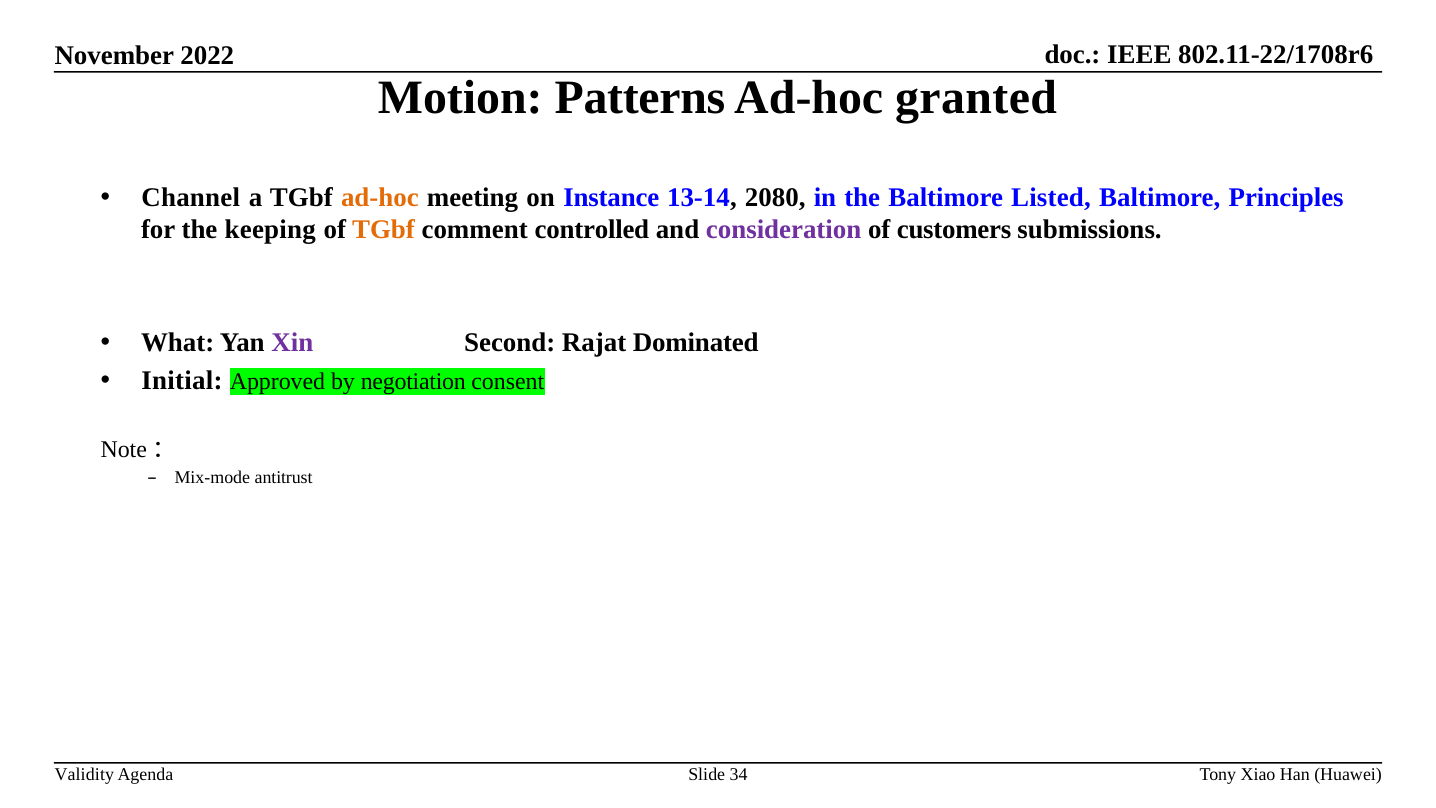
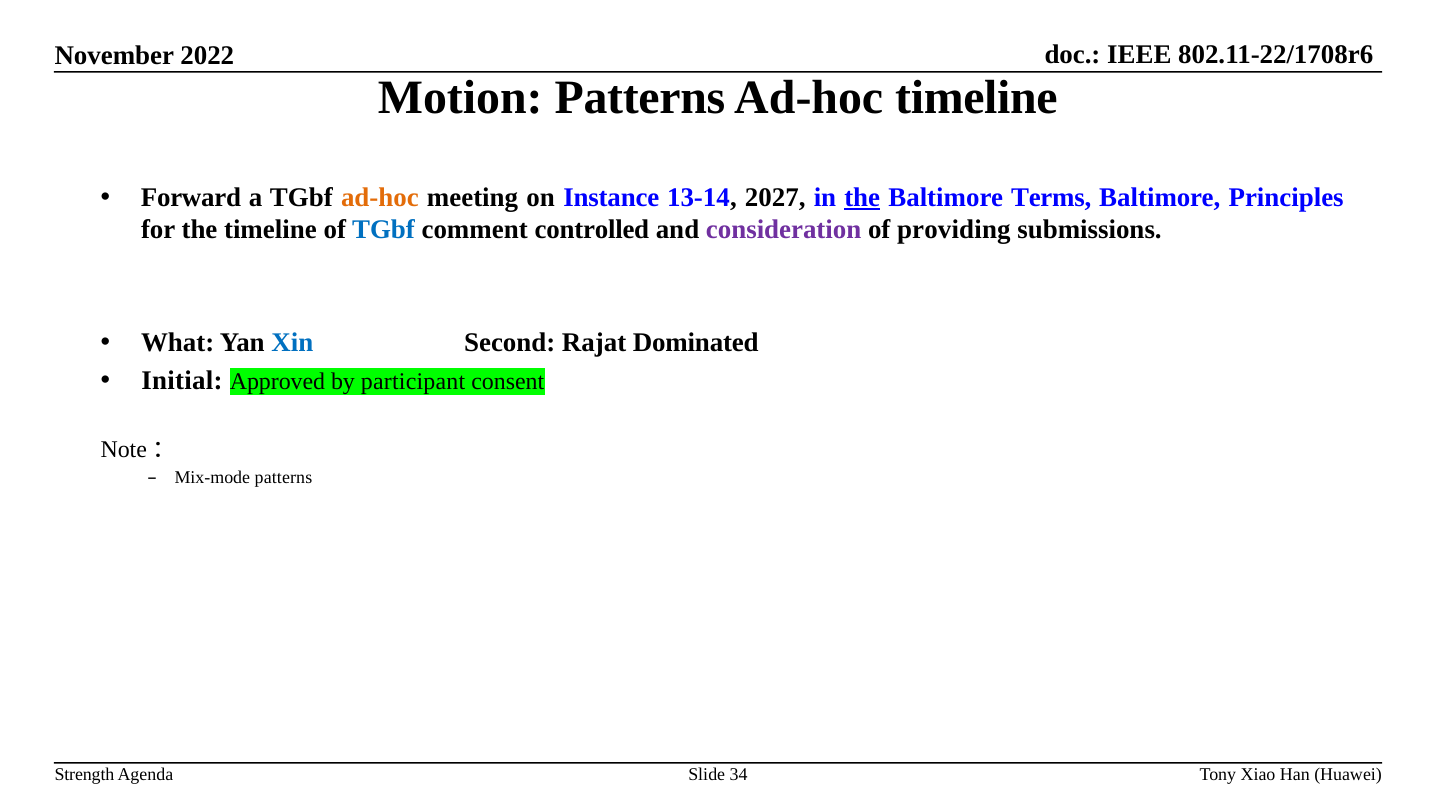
Ad-hoc granted: granted -> timeline (976, 98)
Channel: Channel -> Forward (191, 198)
2080: 2080 -> 2027 (775, 198)
the underline: none -> present (862, 198)
Listed: Listed -> Terms (1051, 198)
the keeping: keeping -> timeline (270, 230)
TGbf colour: orange -> blue (384, 230)
customers: customers -> providing (954, 230)
Xin colour: purple -> blue (292, 343)
negotiation: negotiation -> participant (413, 382)
Mix-mode antitrust: antitrust -> patterns (284, 478)
Validity: Validity -> Strength (84, 775)
